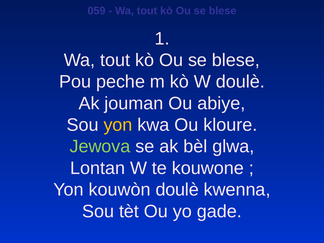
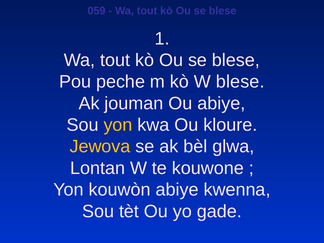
W doulè: doulè -> blese (240, 82)
Jewova colour: light green -> yellow (100, 147)
kouwòn doulè: doulè -> abiye (177, 190)
